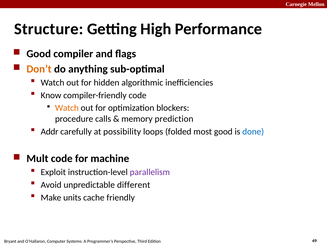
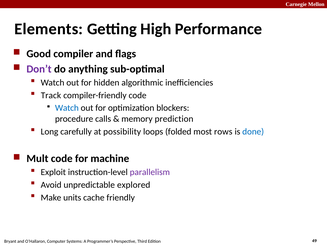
Structure: Structure -> Elements (49, 29)
Don’t colour: orange -> purple (39, 69)
Know: Know -> Track (51, 95)
Watch colour: orange -> blue (67, 108)
Addr: Addr -> Long (50, 132)
most good: good -> rows (223, 132)
different: different -> explored (134, 185)
